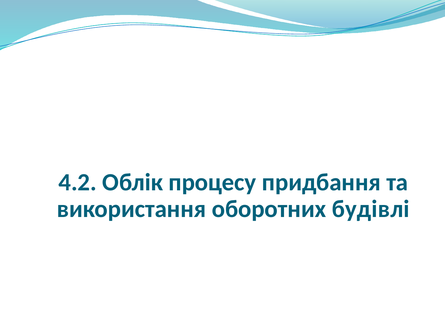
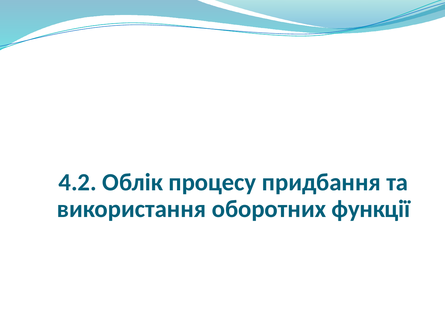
будівлі: будівлі -> функції (371, 209)
